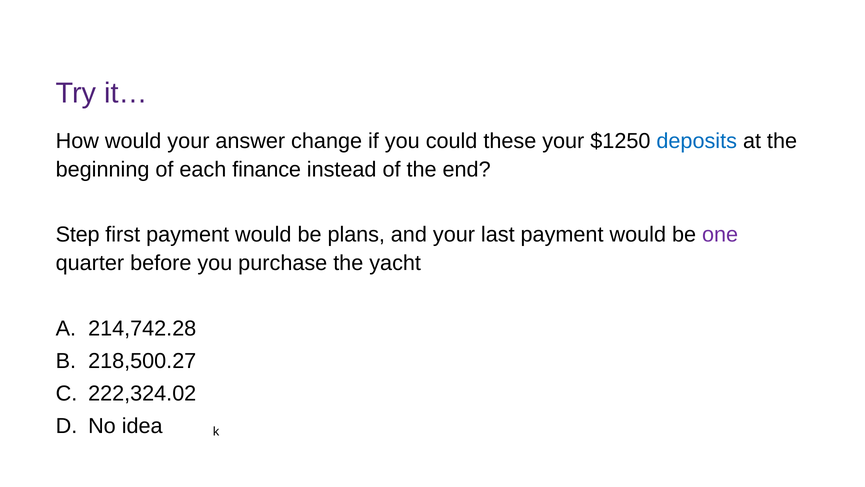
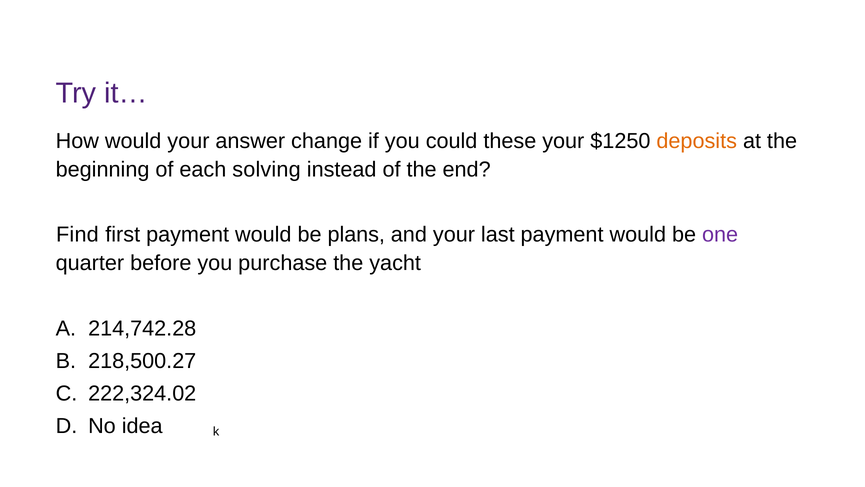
deposits colour: blue -> orange (697, 141)
finance: finance -> solving (266, 169)
Step: Step -> Find (77, 235)
